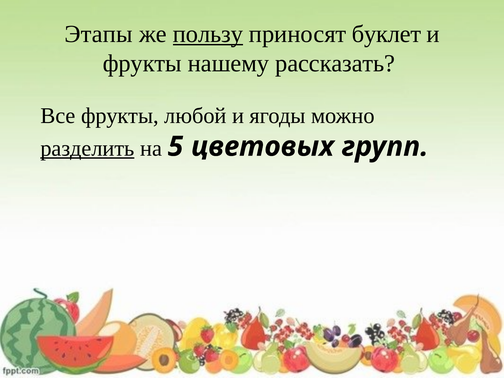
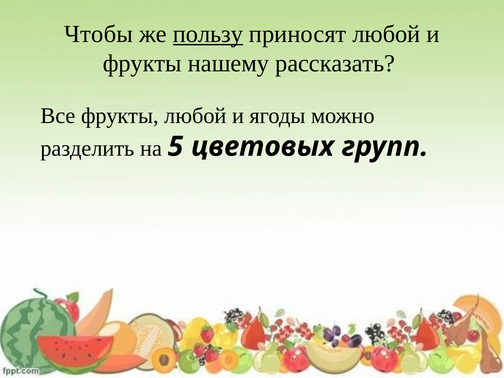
Этапы: Этапы -> Чтобы (99, 34)
приносят буклет: буклет -> любой (386, 34)
разделить underline: present -> none (87, 148)
